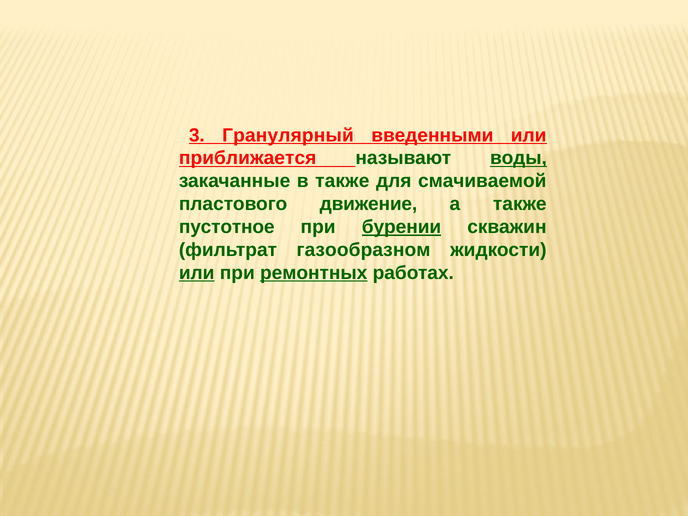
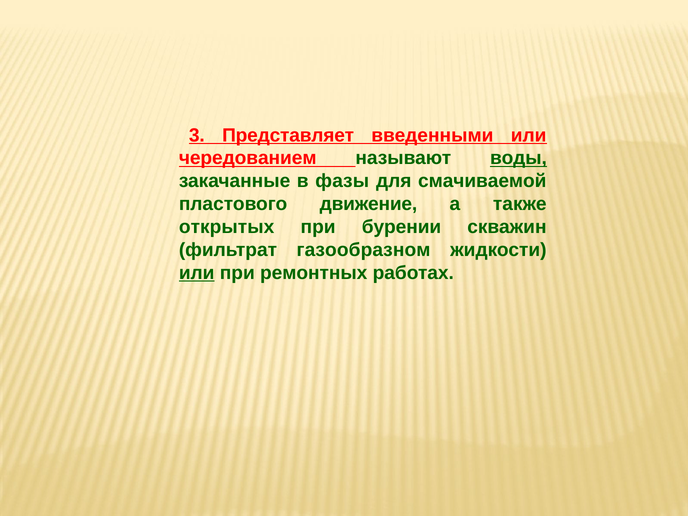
Гранулярный: Гранулярный -> Представляет (288, 135)
приближается: приближается -> чередованием (248, 158)
в также: также -> фазы (342, 181)
пустотное: пустотное -> открытых (227, 227)
бурении underline: present -> none (401, 227)
ремонтных underline: present -> none (314, 273)
